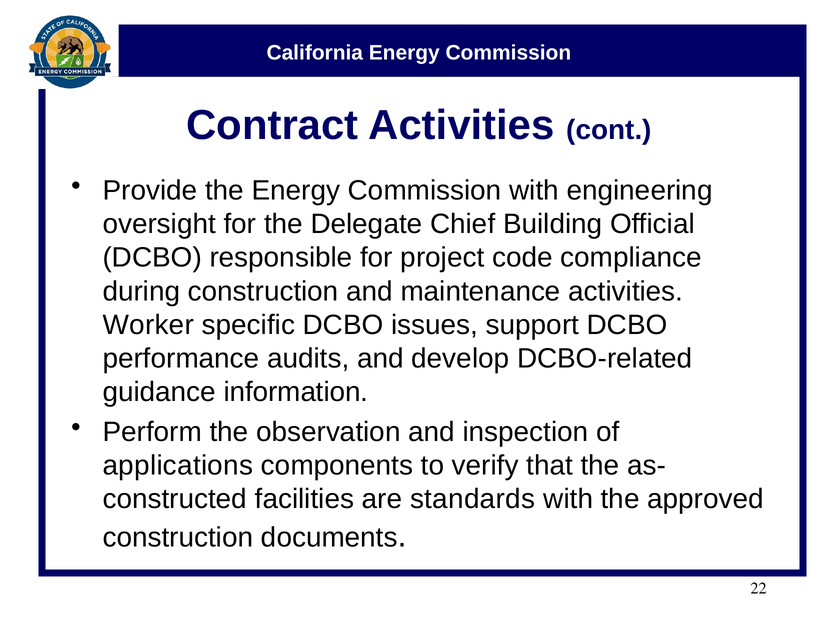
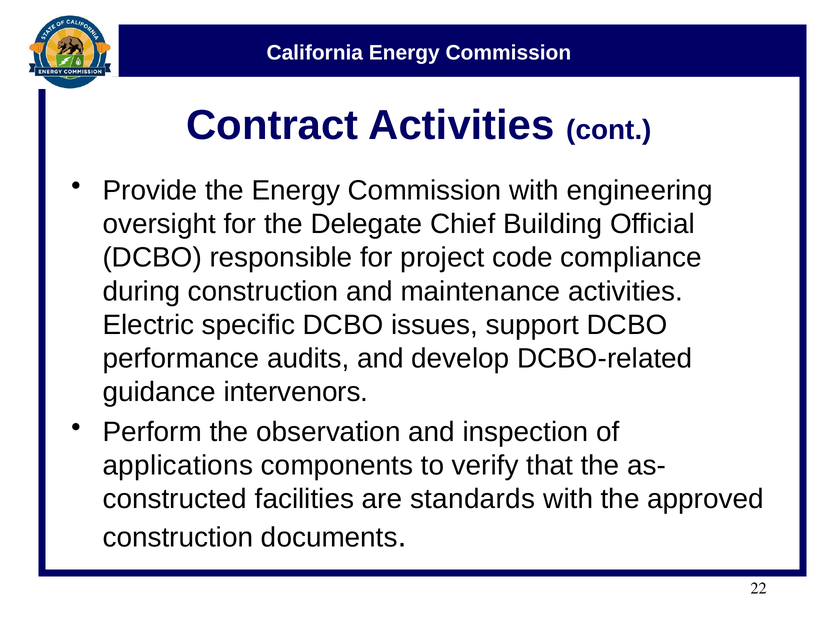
Worker: Worker -> Electric (148, 325)
information: information -> intervenors (296, 392)
